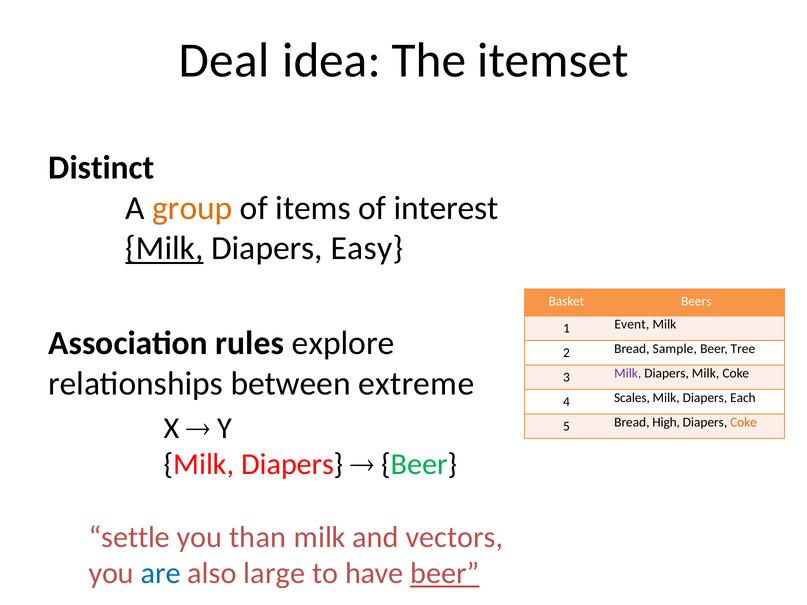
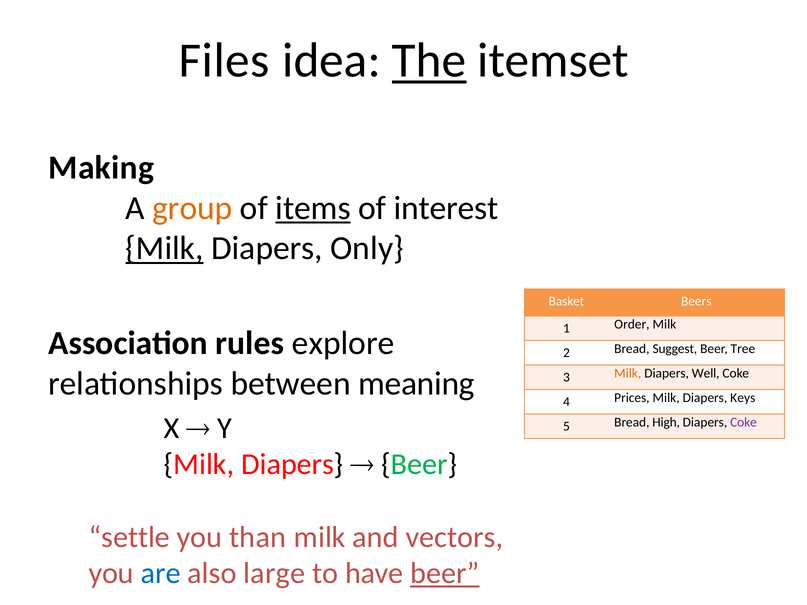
Deal: Deal -> Files (224, 61)
The underline: none -> present (429, 61)
Distinct: Distinct -> Making (101, 168)
items underline: none -> present (313, 208)
Easy: Easy -> Only (367, 248)
Event: Event -> Order (632, 324)
Sample: Sample -> Suggest (675, 349)
extreme: extreme -> meaning (417, 384)
Milk colour: purple -> orange (628, 373)
Diapers Milk: Milk -> Well (706, 373)
Scales: Scales -> Prices (632, 398)
Each: Each -> Keys (743, 398)
Coke colour: orange -> purple (744, 422)
